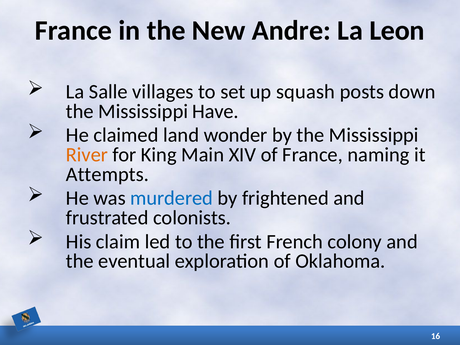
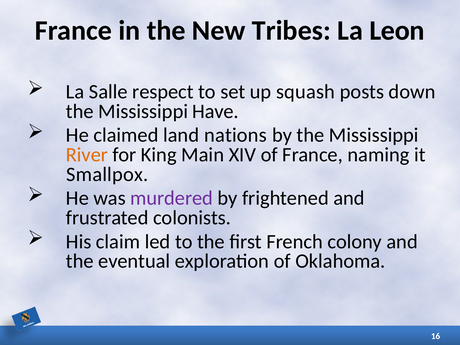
Andre: Andre -> Tribes (291, 31)
villages: villages -> respect (163, 92)
wonder: wonder -> nations (235, 135)
Attempts: Attempts -> Smallpox (107, 174)
murdered colour: blue -> purple (172, 198)
